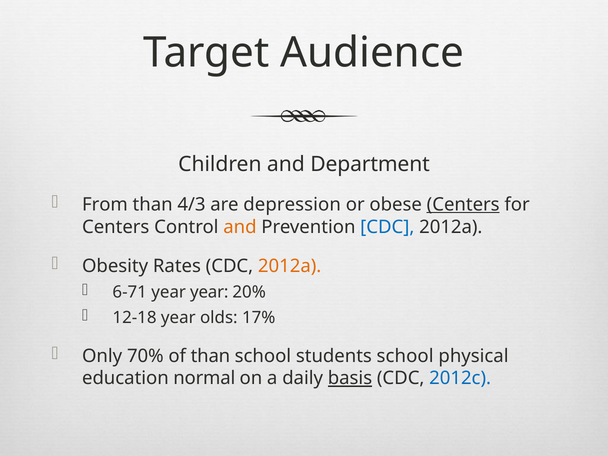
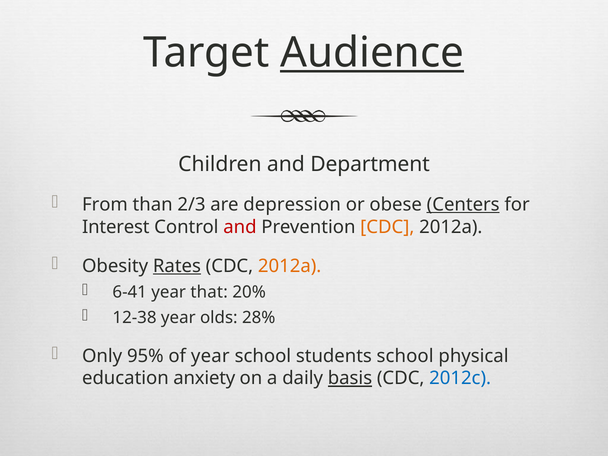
Audience underline: none -> present (372, 53)
4/3: 4/3 -> 2/3 (191, 205)
Centers: Centers -> Interest (116, 227)
and colour: orange -> red (240, 227)
CDC colour: blue -> orange (387, 227)
Rates underline: none -> present (177, 266)
6-71: 6-71 -> 6-41 (130, 292)
year year: year -> that (209, 292)
12-18: 12-18 -> 12-38 (135, 318)
17%: 17% -> 28% (259, 318)
70%: 70% -> 95% (145, 356)
of than: than -> year (210, 356)
normal: normal -> anxiety (204, 378)
